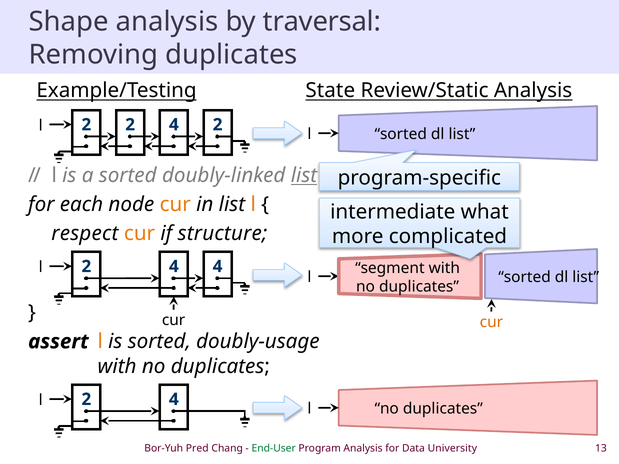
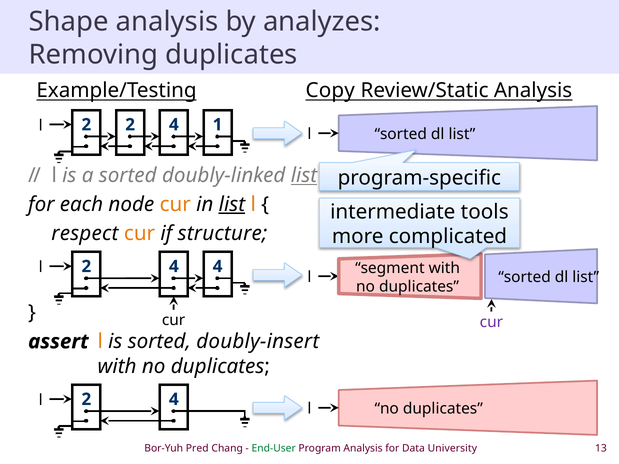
traversal: traversal -> analyzes (322, 22)
State: State -> Copy (330, 91)
2 2 2: 2 -> 1 (218, 125)
list underline: none -> present (232, 205)
what: what -> tools (485, 212)
cur colour: orange -> purple (491, 322)
doubly-usage: doubly-usage -> doubly-insert (258, 342)
